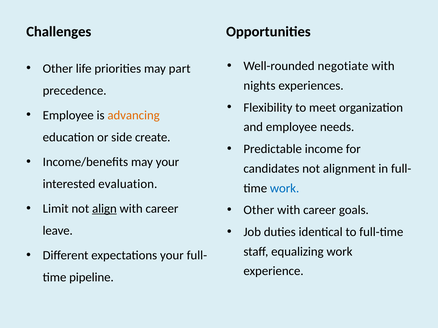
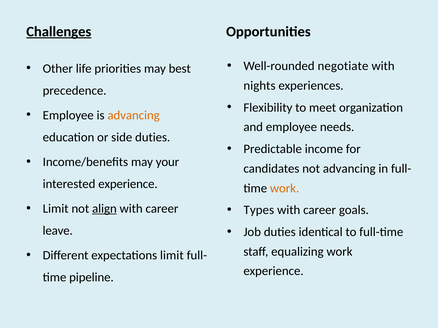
Challenges underline: none -> present (59, 32)
part: part -> best (180, 69)
side create: create -> duties (153, 137)
not alignment: alignment -> advancing (349, 169)
interested evaluation: evaluation -> experience (128, 184)
work colour: blue -> orange (285, 188)
Other: Other -> Types (259, 210)
expectations your: your -> limit (172, 256)
